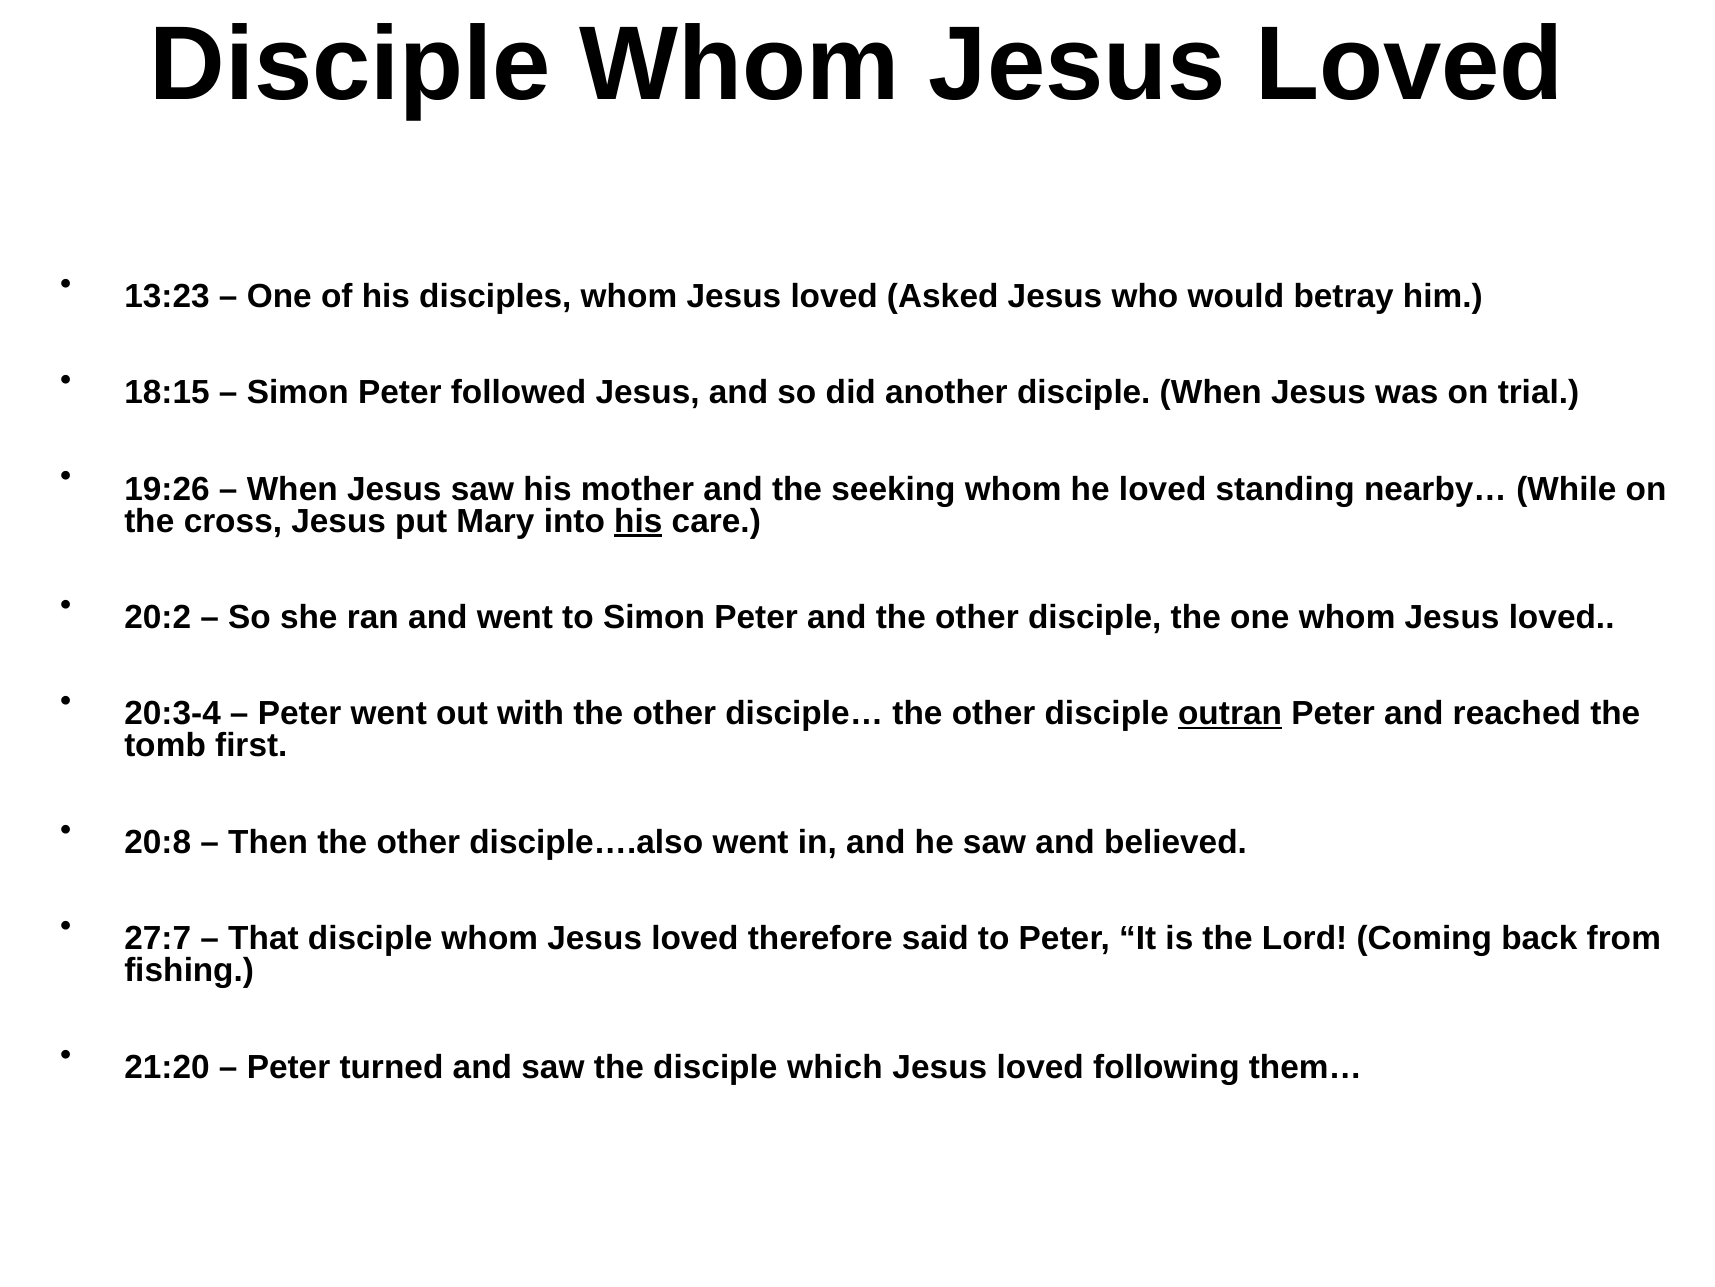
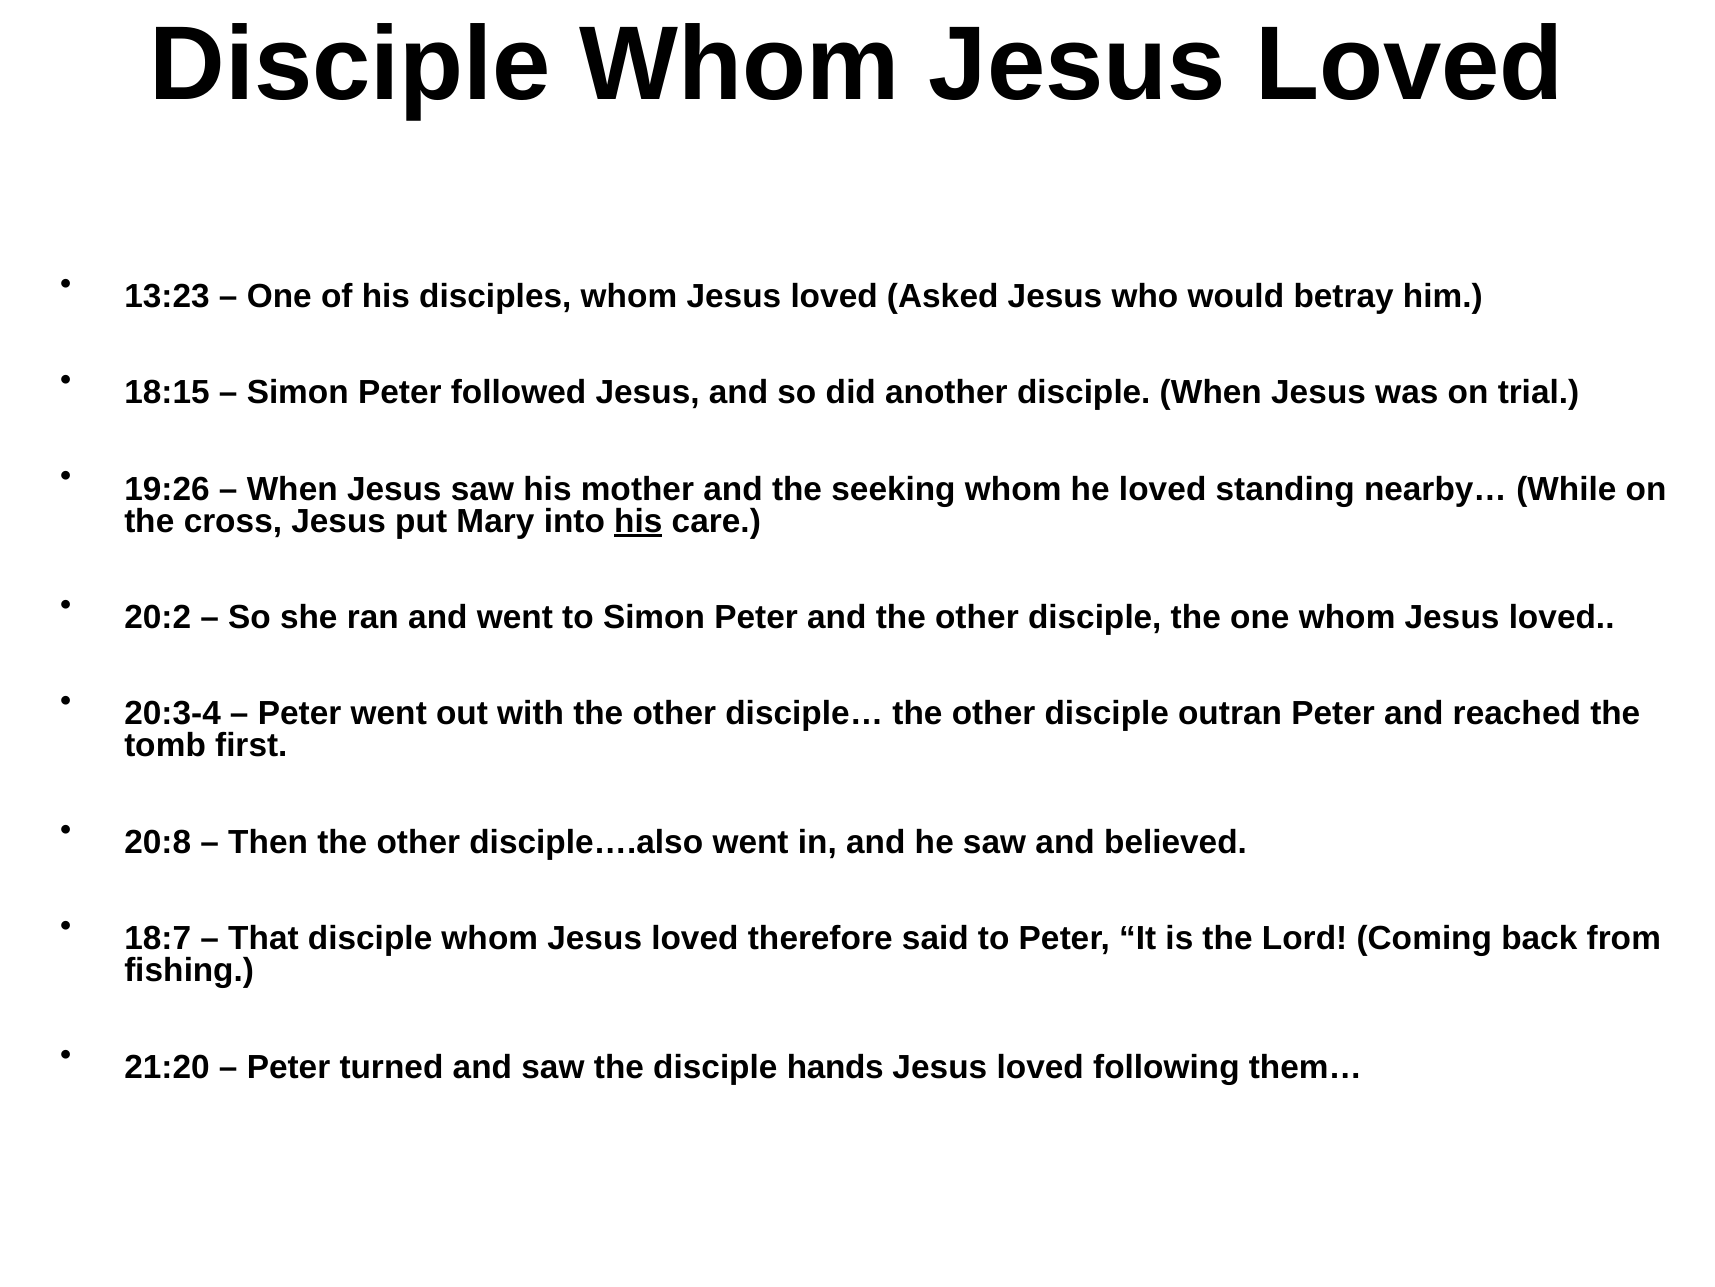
outran underline: present -> none (1230, 714)
27:7: 27:7 -> 18:7 (158, 938)
which: which -> hands (835, 1067)
